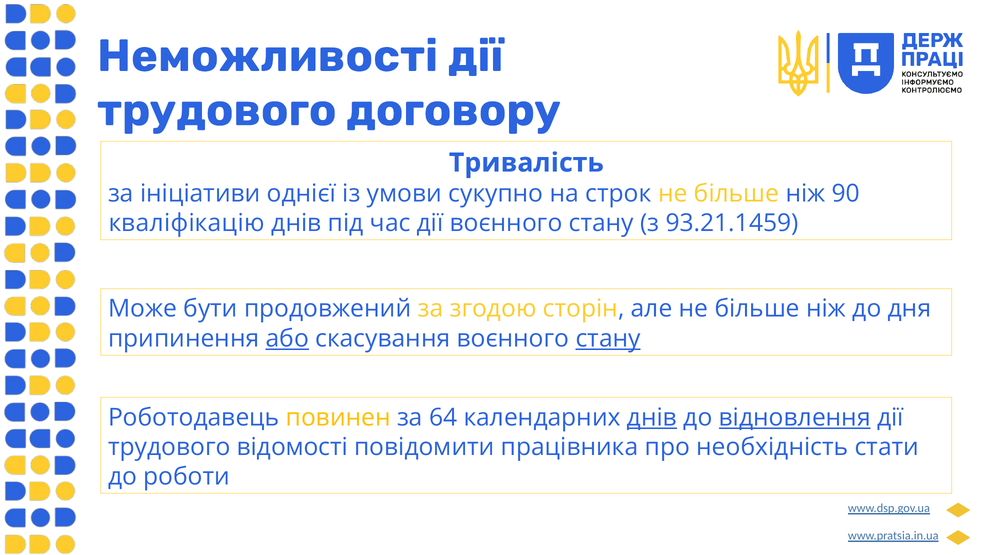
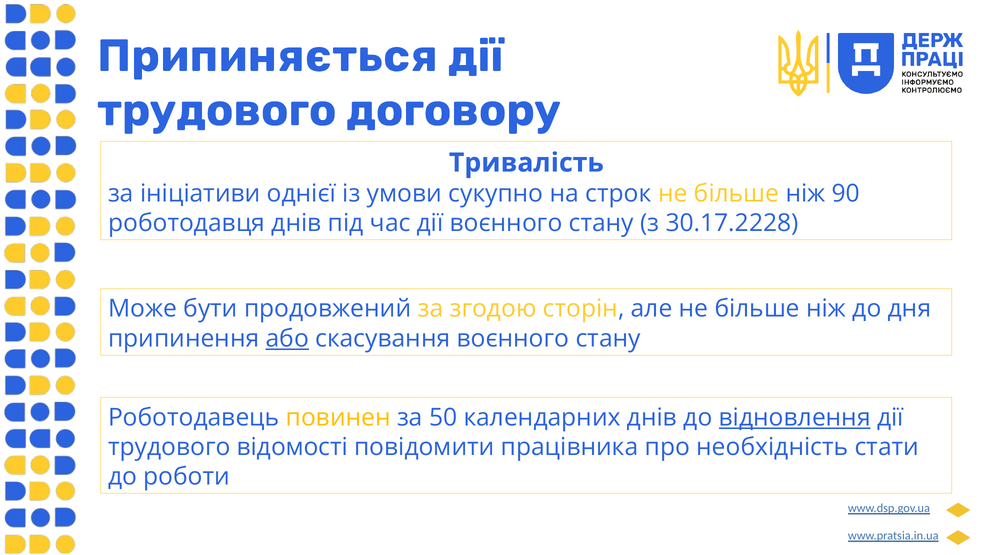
Неможливості: Неможливості -> Припиняється (267, 56)
кваліфікацію: кваліфікацію -> роботодавця (187, 223)
93.21.1459: 93.21.1459 -> 30.17.2228 (732, 223)
стану underline: present -> none (608, 338)
64: 64 -> 50 (443, 417)
днів underline: present -> none (652, 417)
